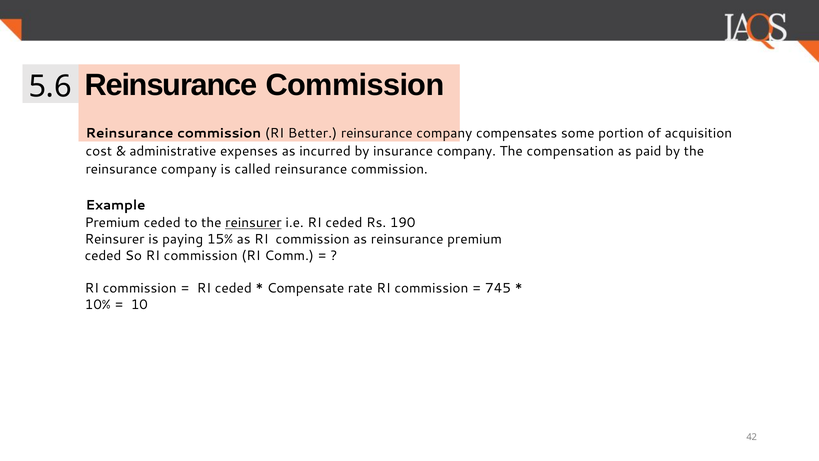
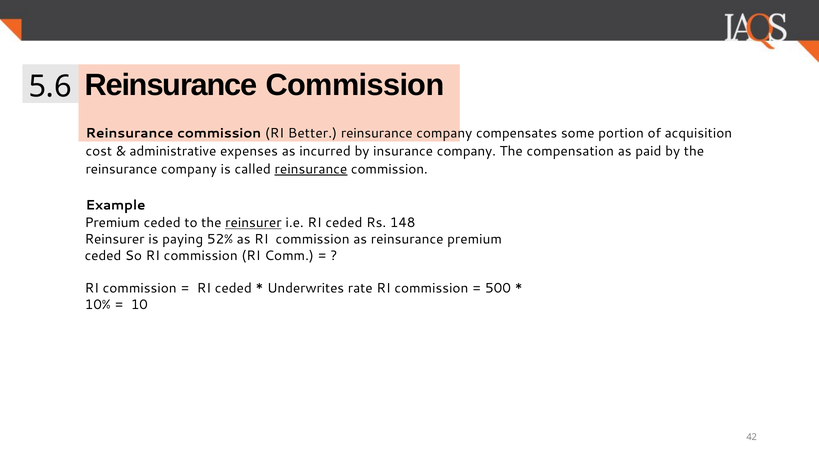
reinsurance underline: none -> present (311, 169)
190: 190 -> 148 (403, 223)
15%: 15% -> 52% (220, 239)
Compensate: Compensate -> Underwrites (306, 288)
745: 745 -> 500 (498, 288)
